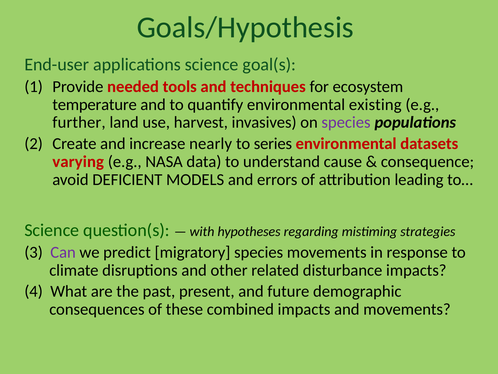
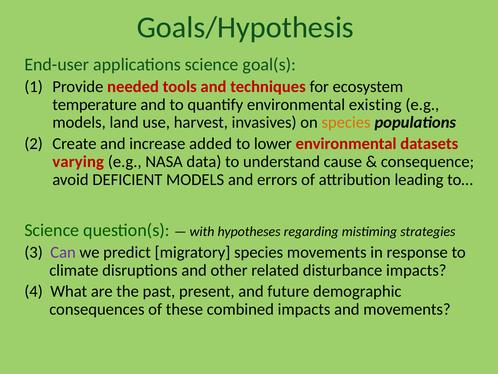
further: further -> models (79, 122)
species colour: purple -> orange (346, 122)
nearly: nearly -> added (211, 144)
series: series -> lower (273, 144)
